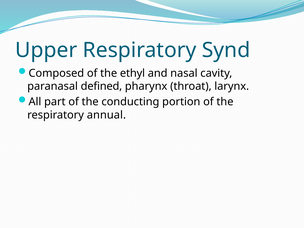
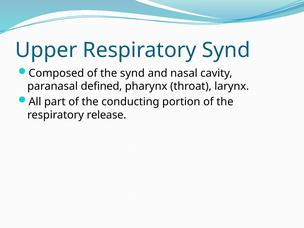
the ethyl: ethyl -> synd (132, 73)
annual: annual -> release (107, 115)
